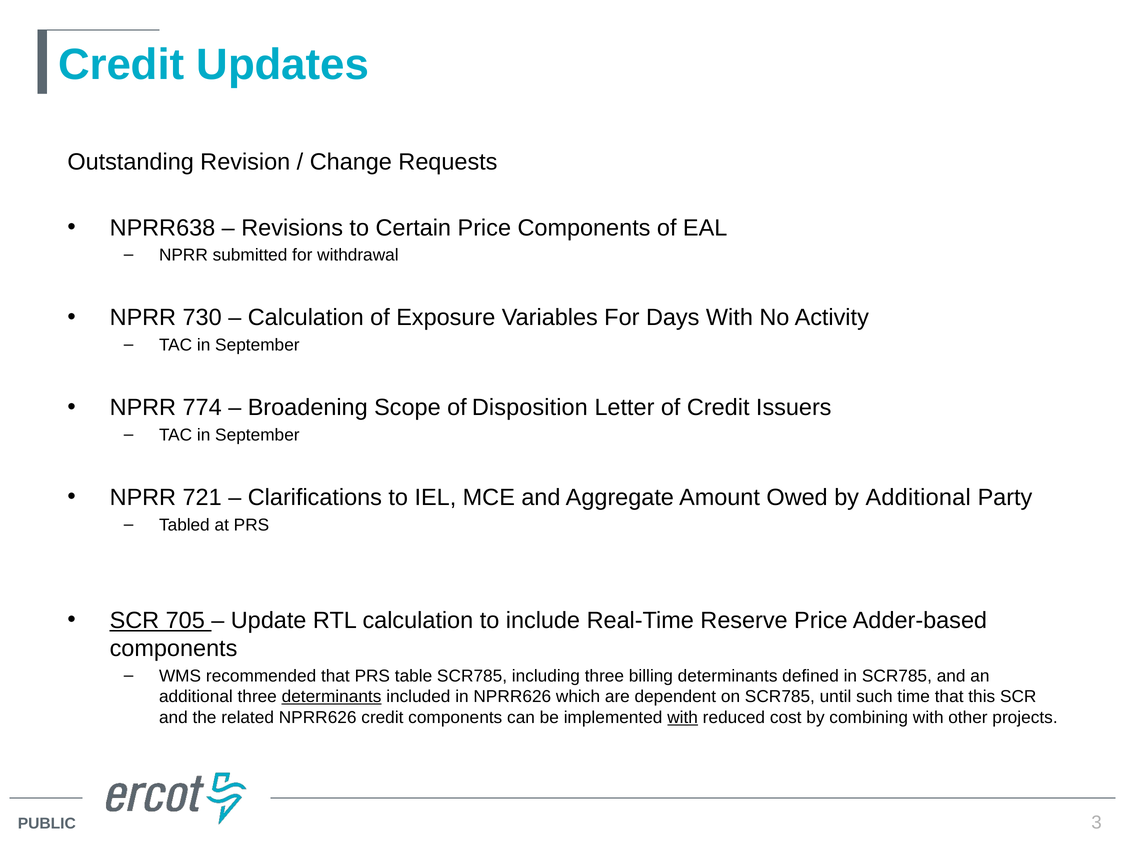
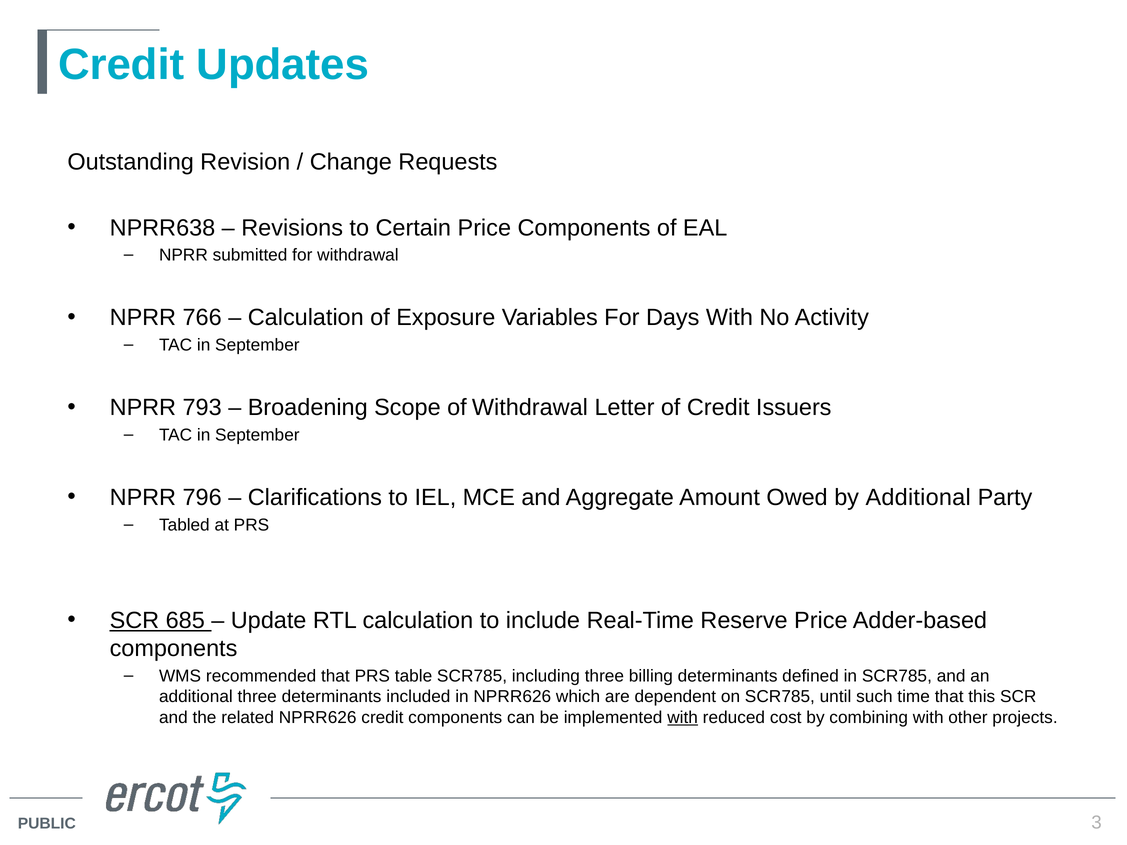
730: 730 -> 766 (202, 318)
774: 774 -> 793 (202, 408)
of Disposition: Disposition -> Withdrawal (530, 408)
721: 721 -> 796 (202, 498)
705: 705 -> 685 (185, 621)
determinants underline: present -> none (332, 697)
